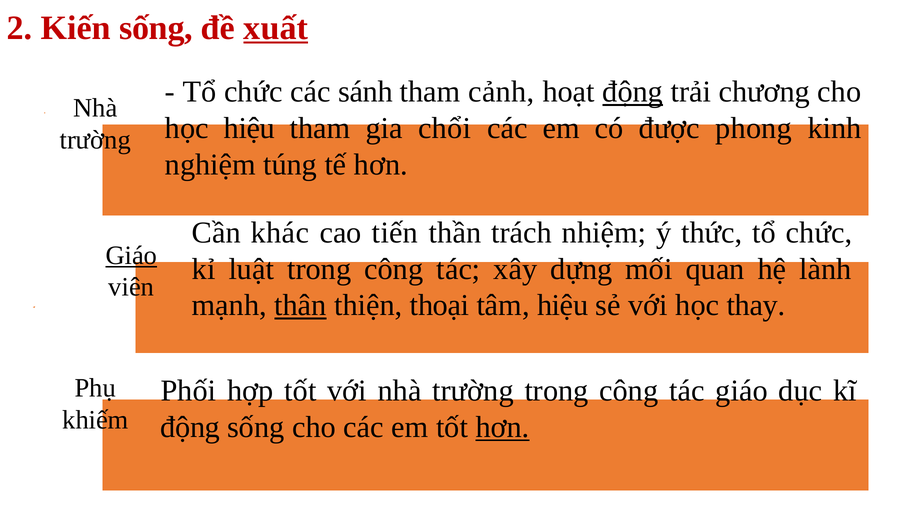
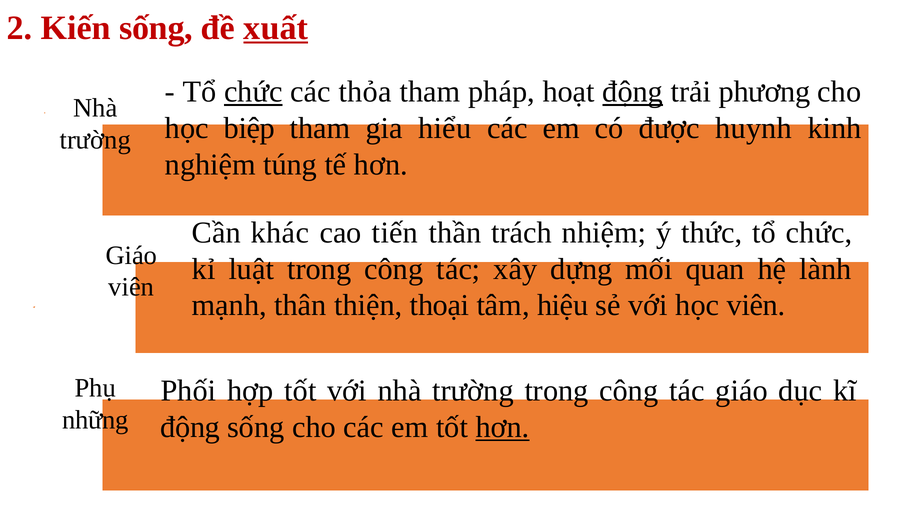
chức underline: none -> present (253, 92)
sánh: sánh -> thỏa (365, 92)
cảnh: cảnh -> pháp (501, 92)
chương: chương -> phương (764, 92)
học hiệu: hiệu -> biệp (249, 128)
chổi: chổi -> hiểu (445, 128)
phong: phong -> huynh (754, 128)
Giáo underline: present -> none (131, 255)
thân underline: present -> none (300, 305)
học thay: thay -> viên (756, 305)
khiếm: khiếm -> những (95, 420)
